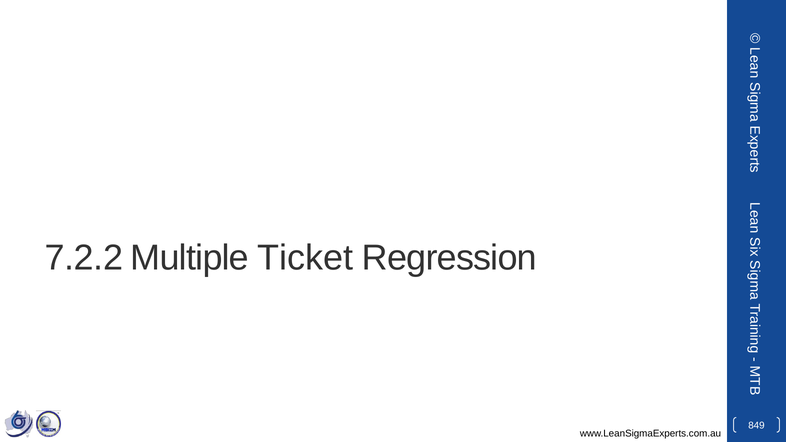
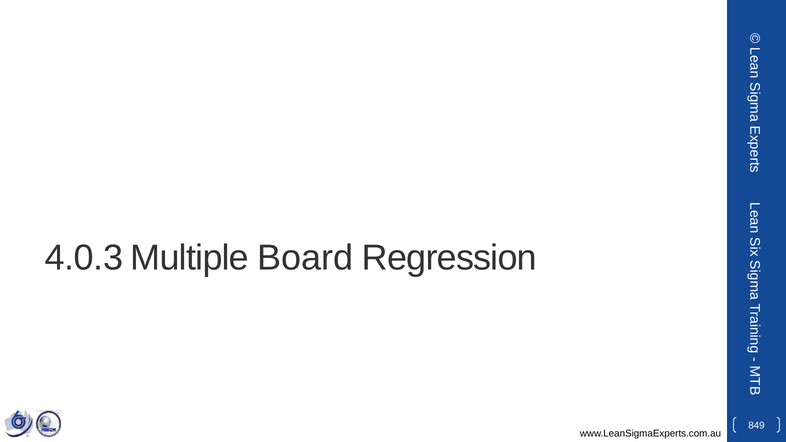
7.2.2: 7.2.2 -> 4.0.3 (84, 258)
Ticket: Ticket -> Board (305, 258)
